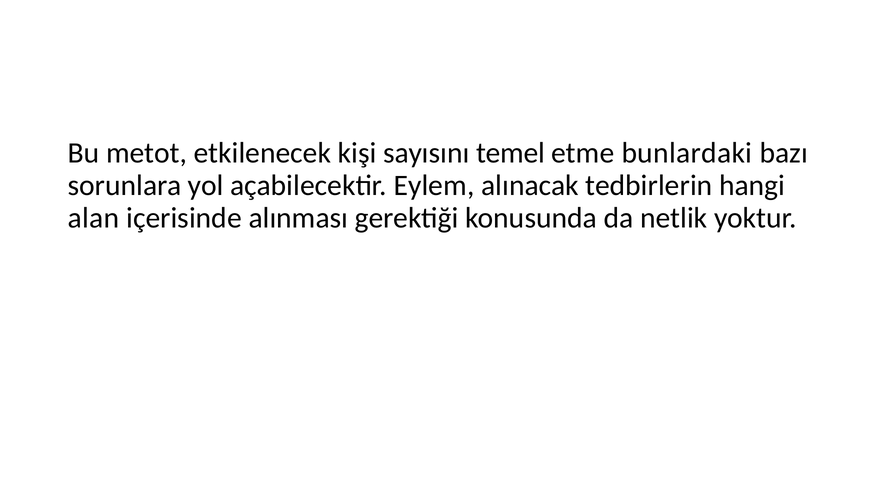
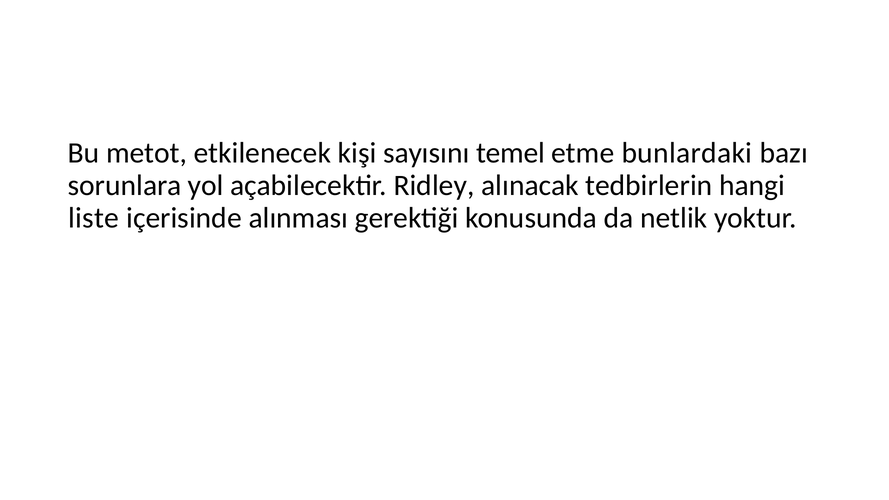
Eylem: Eylem -> Ridley (434, 185)
alan: alan -> liste (94, 218)
